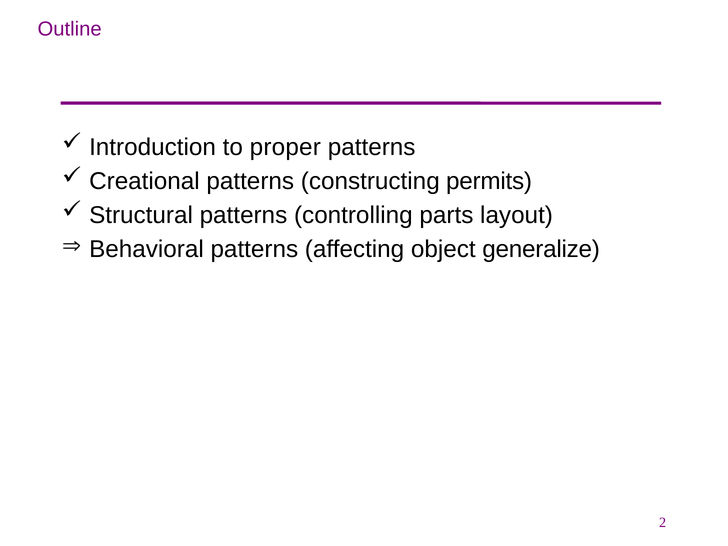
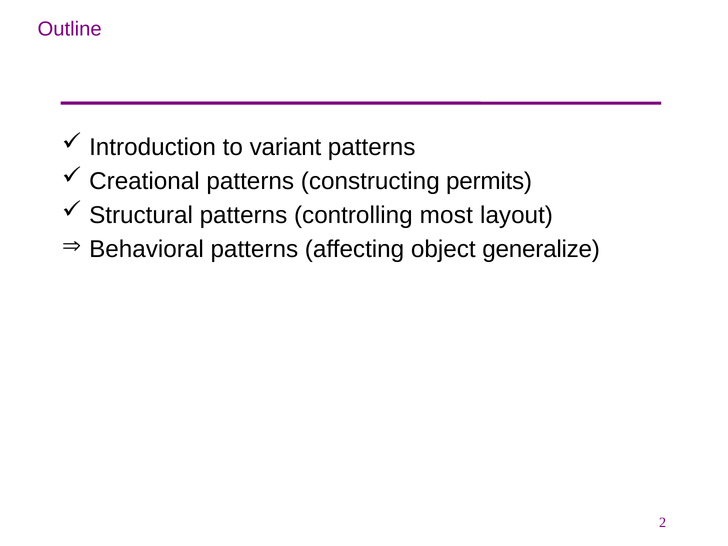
proper: proper -> variant (285, 147)
parts: parts -> most (446, 215)
